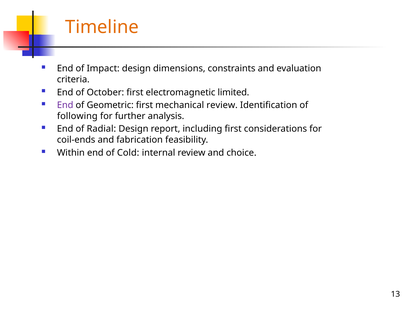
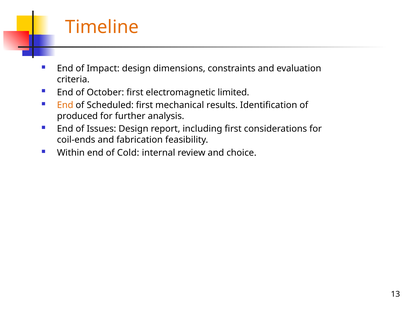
End colour: purple -> orange (65, 105)
Geometric: Geometric -> Scheduled (110, 105)
mechanical review: review -> results (222, 105)
following: following -> produced (77, 116)
Radial: Radial -> Issues (101, 129)
